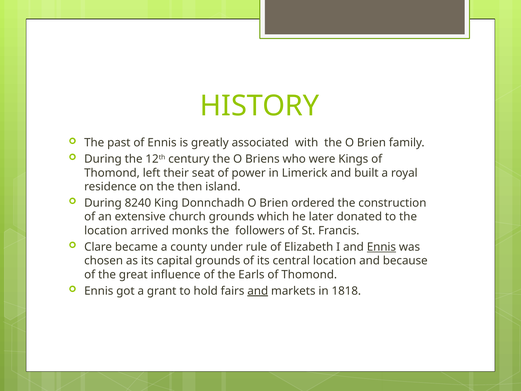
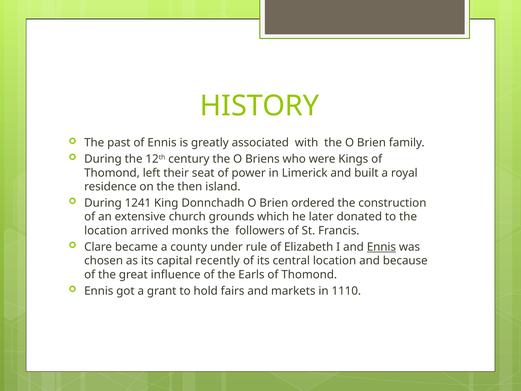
8240: 8240 -> 1241 (138, 203)
capital grounds: grounds -> recently (218, 261)
and underline: present -> none (258, 291)
1818: 1818 -> 1110 (346, 291)
